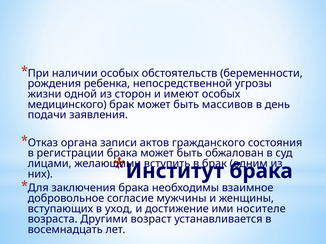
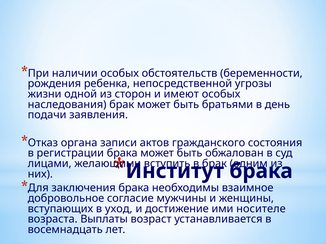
медицинского: медицинского -> наследования (67, 105)
массивов: массивов -> братьями (228, 105)
Другими: Другими -> Выплаты (104, 220)
